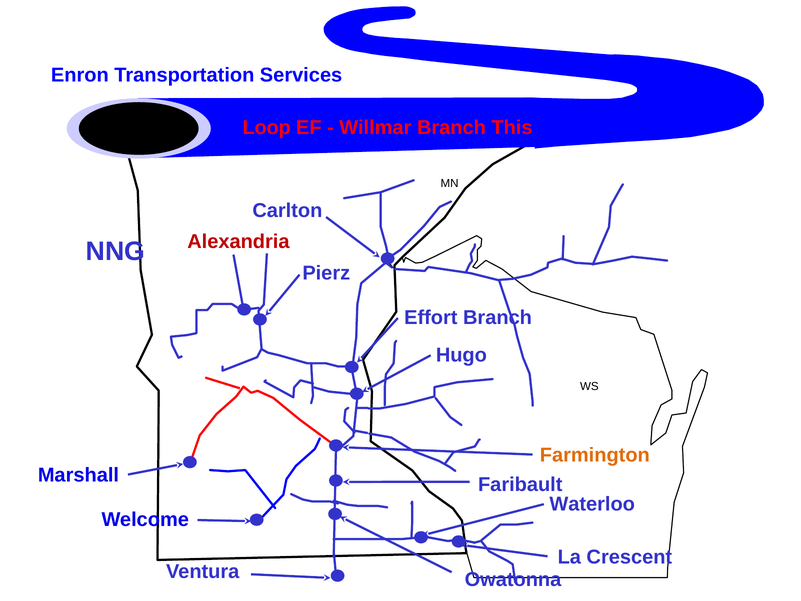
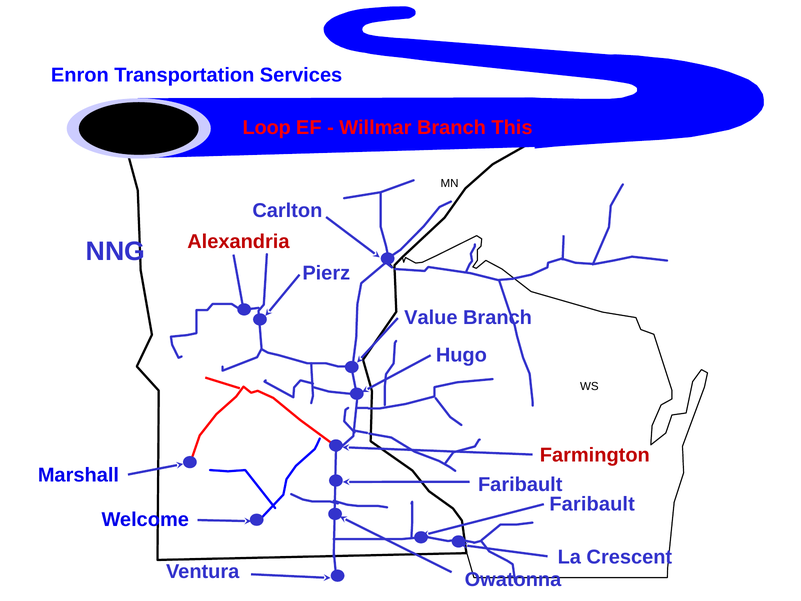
Effort: Effort -> Value (431, 317)
Farmington colour: orange -> red (595, 455)
Waterloo: Waterloo -> Faribault (592, 504)
